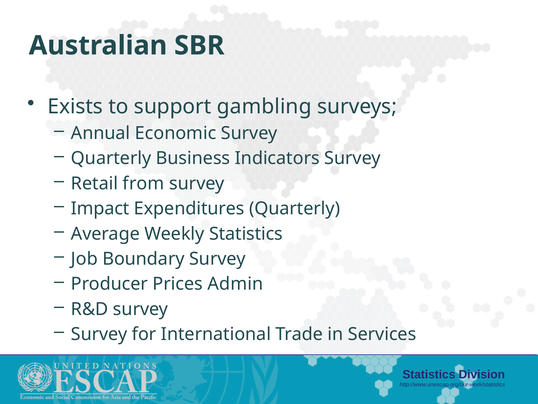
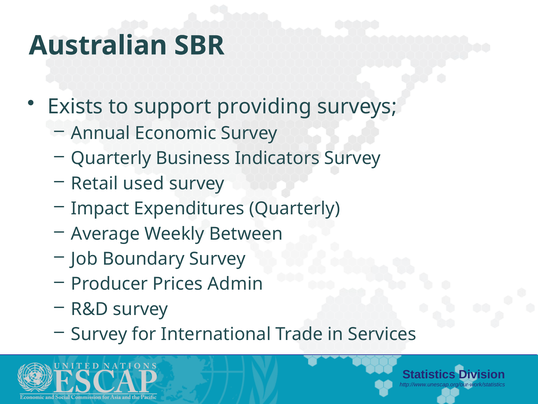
gambling: gambling -> providing (264, 106)
from: from -> used (144, 183)
Weekly Statistics: Statistics -> Between (246, 233)
